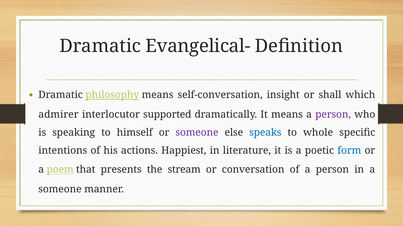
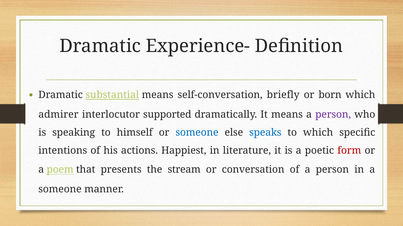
Evangelical-: Evangelical- -> Experience- (198, 46)
philosophy: philosophy -> substantial (112, 95)
insight: insight -> briefly (283, 95)
shall: shall -> born (330, 95)
someone colour: purple -> blue (197, 133)
to whole: whole -> which (318, 133)
form colour: blue -> red (349, 151)
